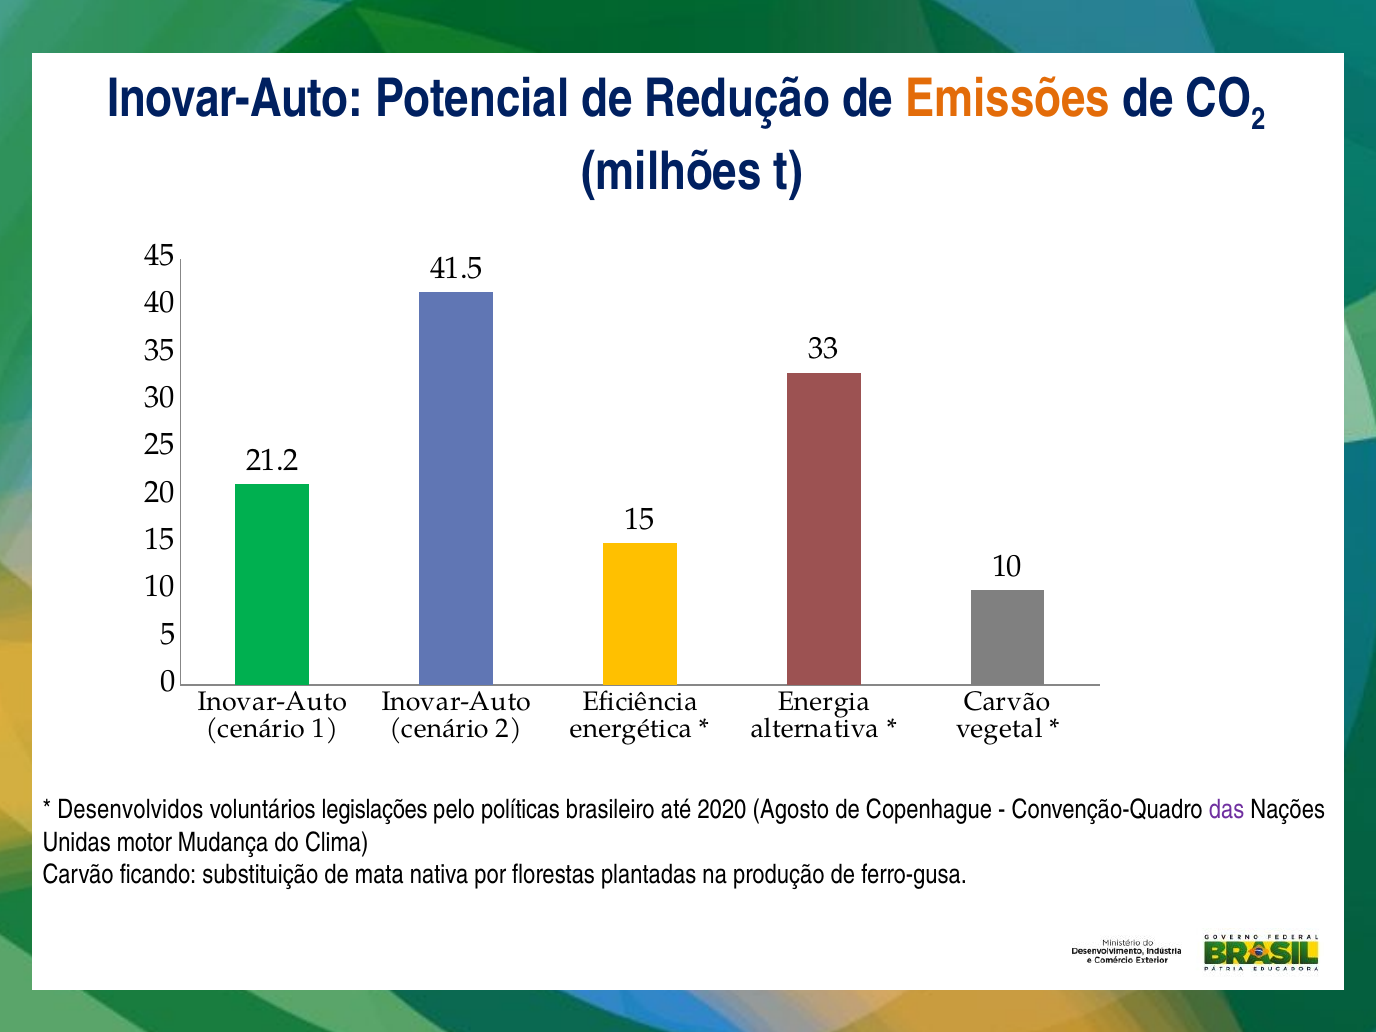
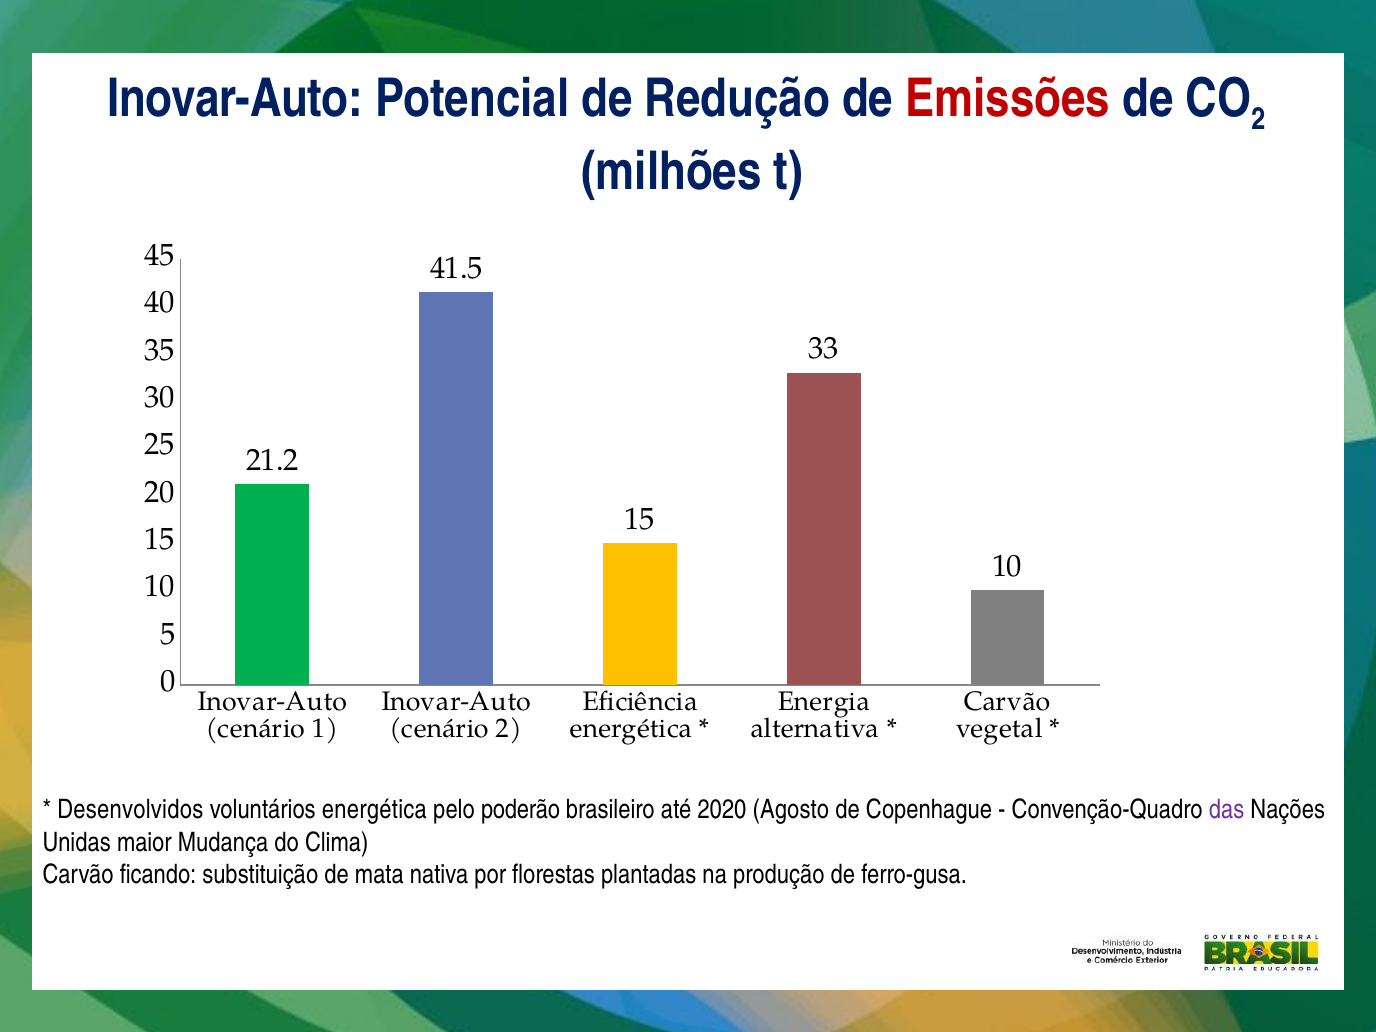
Emissões colour: orange -> red (1008, 99)
voluntários legislações: legislações -> energética (374, 810)
políticas: políticas -> poderão (520, 810)
motor: motor -> maior (144, 842)
